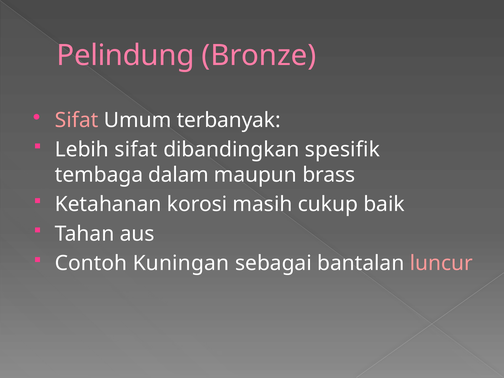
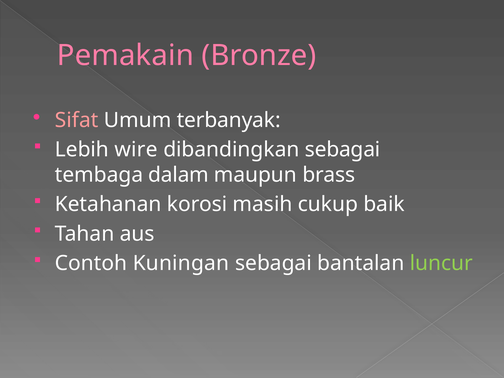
Pelindung: Pelindung -> Pemakain (125, 55)
Lebih sifat: sifat -> wire (136, 150)
dibandingkan spesifik: spesifik -> sebagai (343, 150)
luncur colour: pink -> light green (441, 263)
